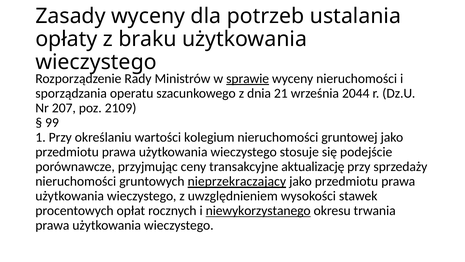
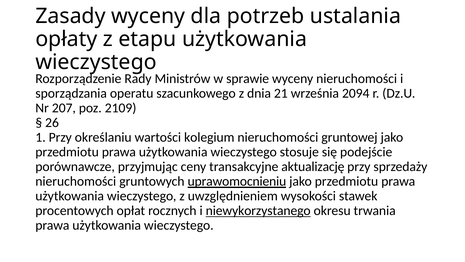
braku: braku -> etapu (147, 39)
sprawie underline: present -> none (248, 79)
2044: 2044 -> 2094 (356, 93)
99: 99 -> 26 (52, 123)
nieprzekraczający: nieprzekraczający -> uprawomocnieniu (237, 181)
